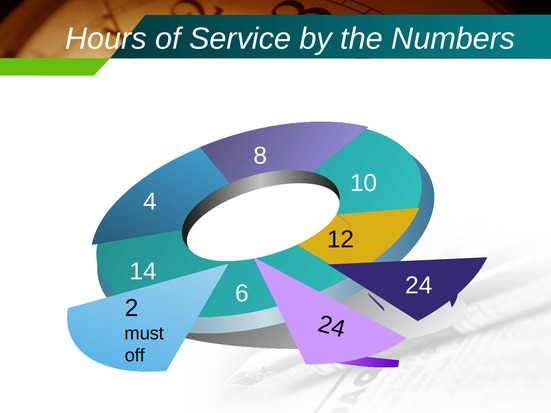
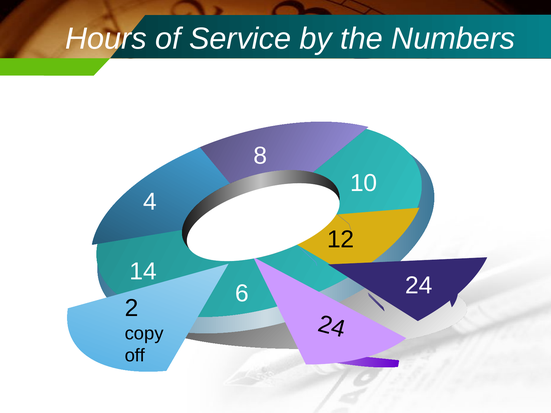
must: must -> copy (144, 334)
